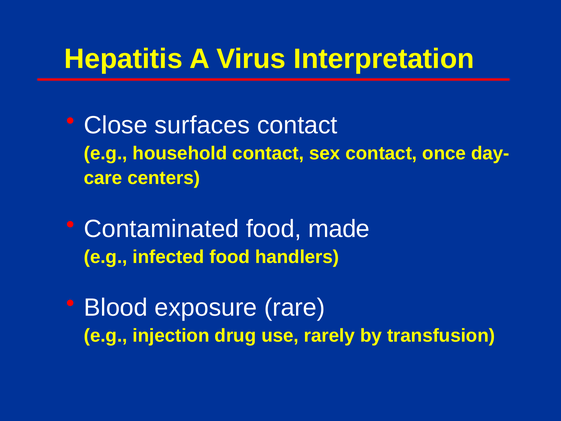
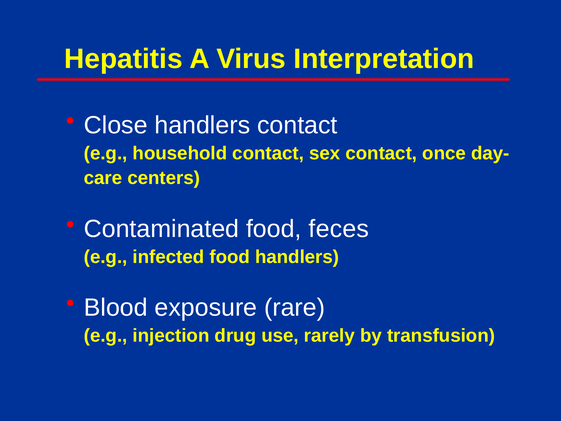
Close surfaces: surfaces -> handlers (202, 125)
made: made -> feces (339, 229)
